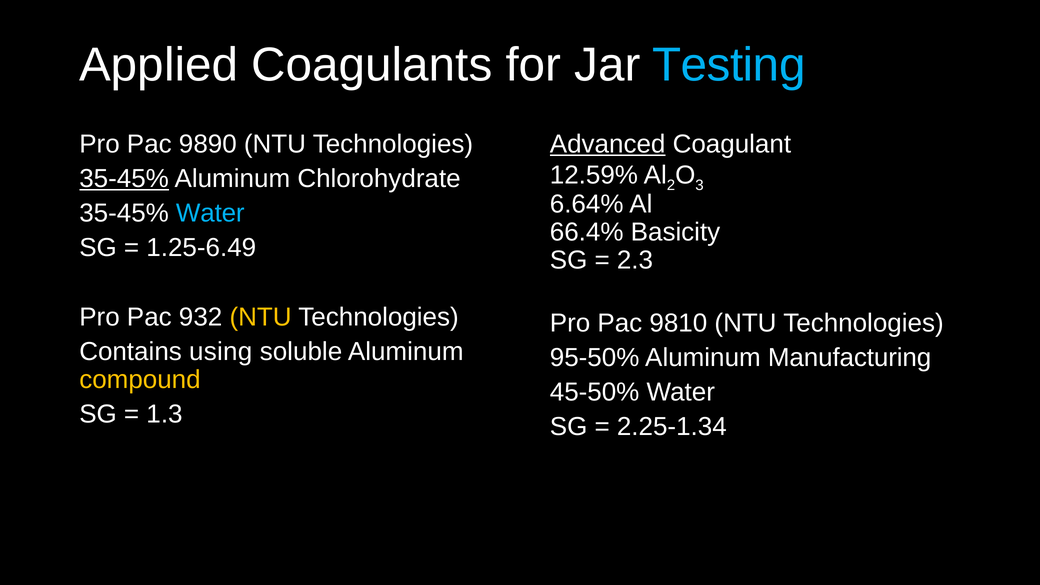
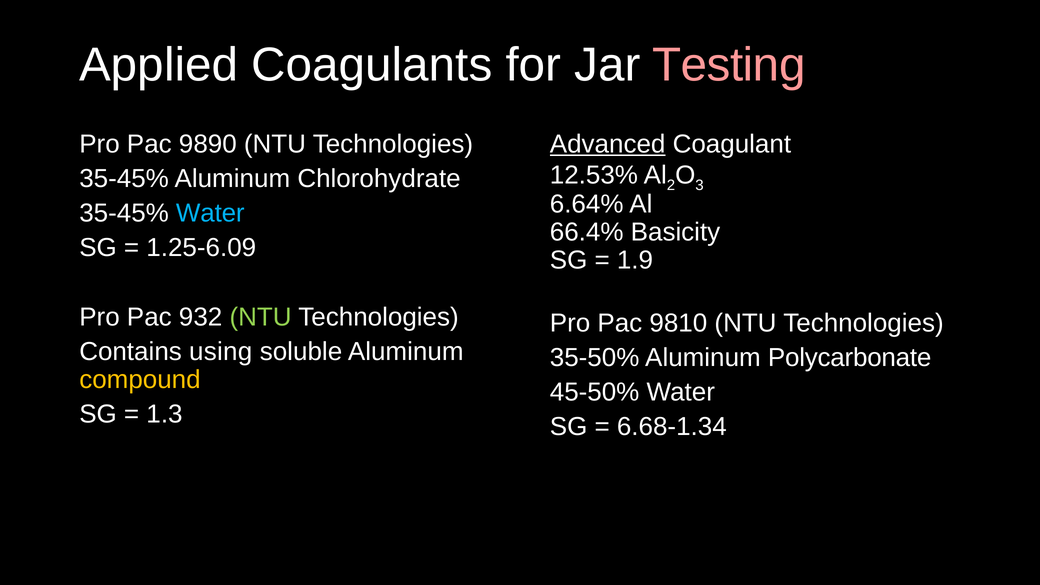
Testing colour: light blue -> pink (729, 65)
12.59%: 12.59% -> 12.53% (594, 175)
35-45% underline: present -> none (124, 179)
1.25-6.49: 1.25-6.49 -> 1.25-6.09 (201, 248)
2.3: 2.3 -> 1.9 (635, 260)
NTU colour: yellow -> light green (261, 317)
95-50%: 95-50% -> 35-50% (595, 358)
Manufacturing: Manufacturing -> Polycarbonate (850, 358)
2.25-1.34: 2.25-1.34 -> 6.68-1.34 (672, 427)
